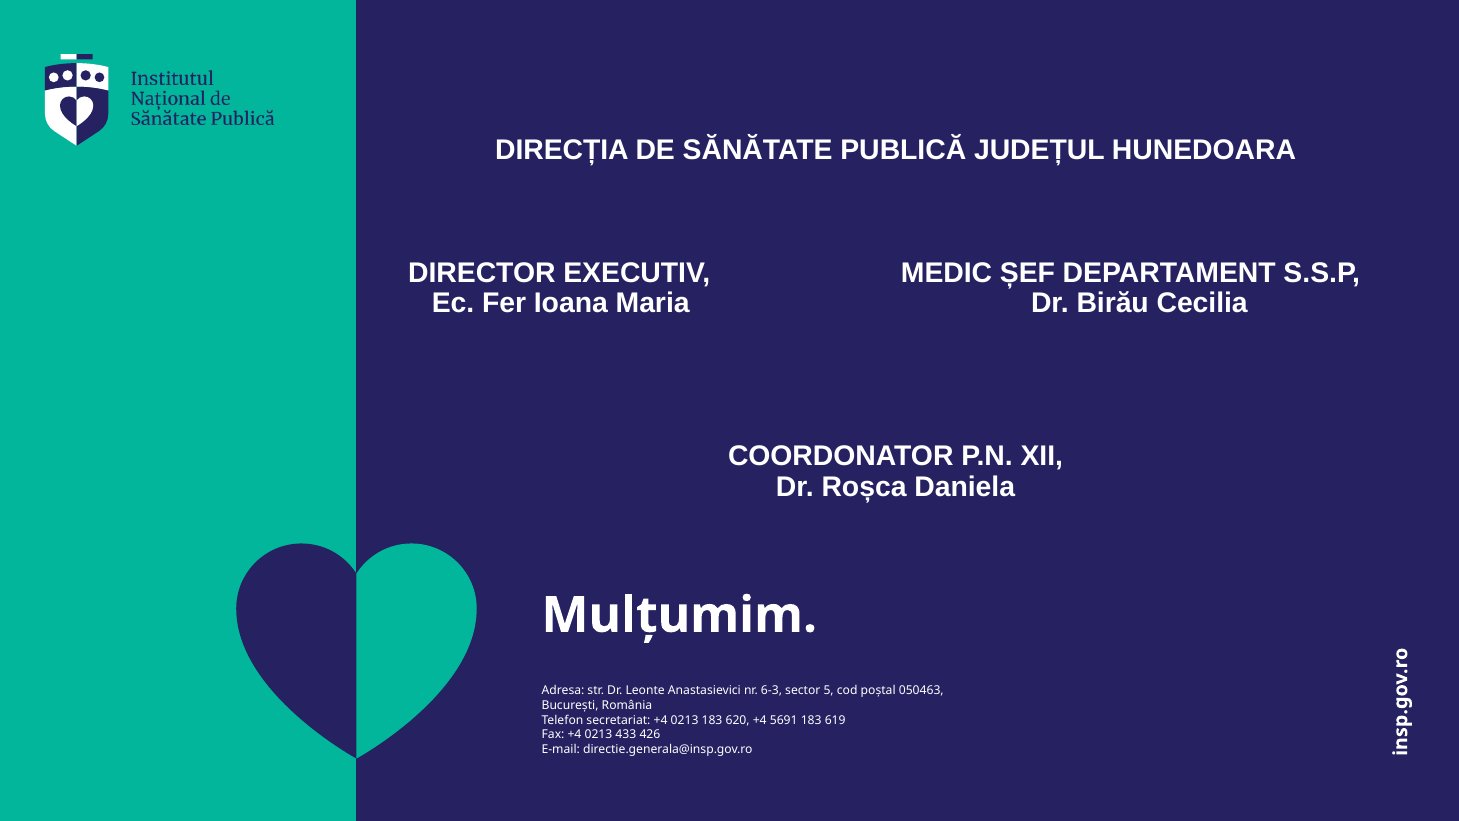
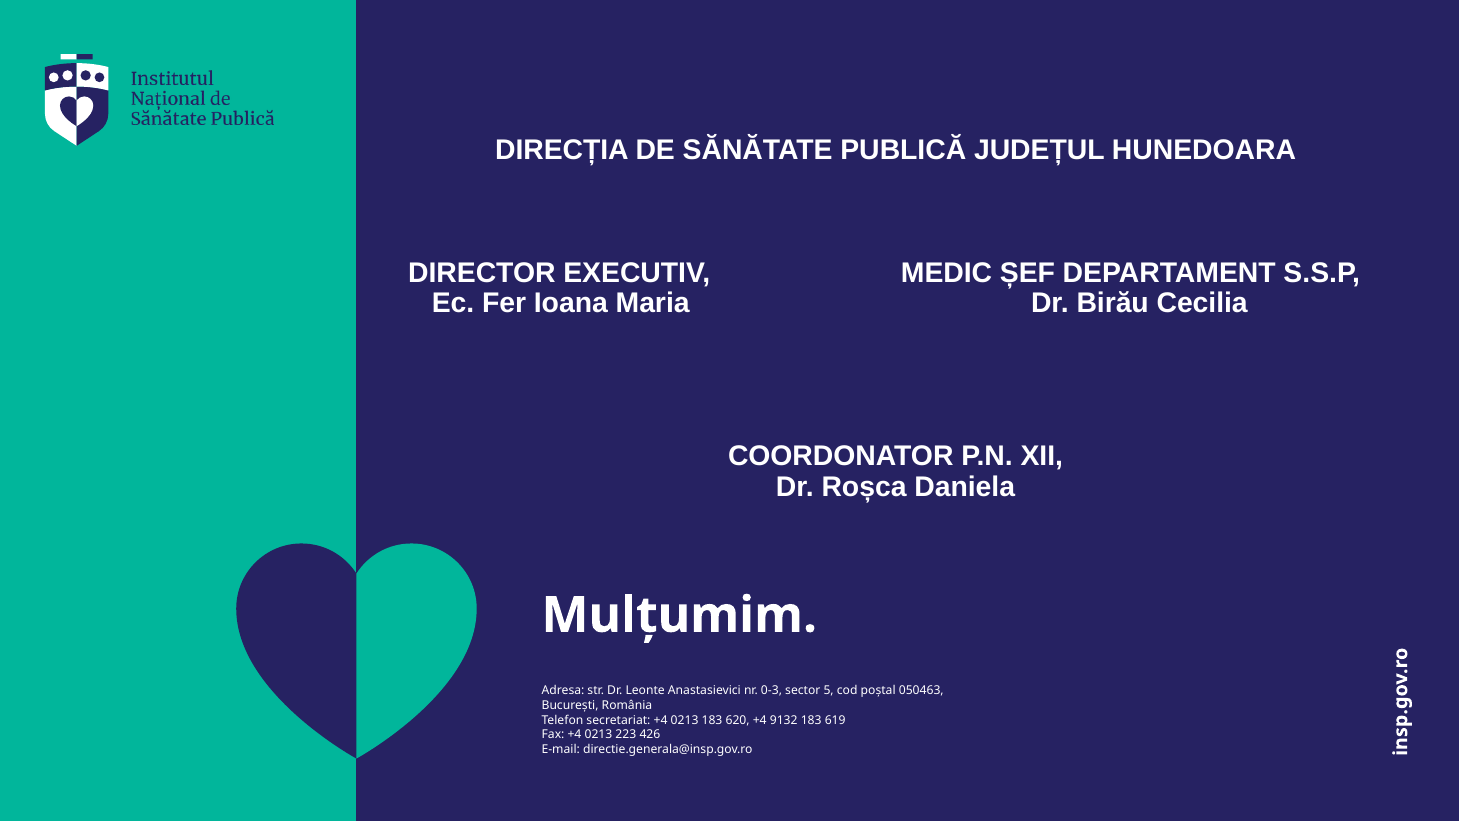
6-3: 6-3 -> 0-3 (771, 691)
5691: 5691 -> 9132 (784, 720)
433: 433 -> 223 (626, 734)
